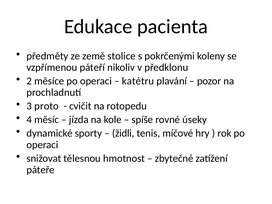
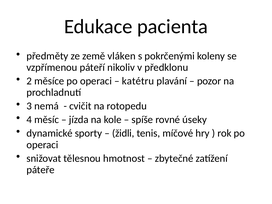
stolice: stolice -> vláken (122, 56)
proto: proto -> nemá (47, 106)
